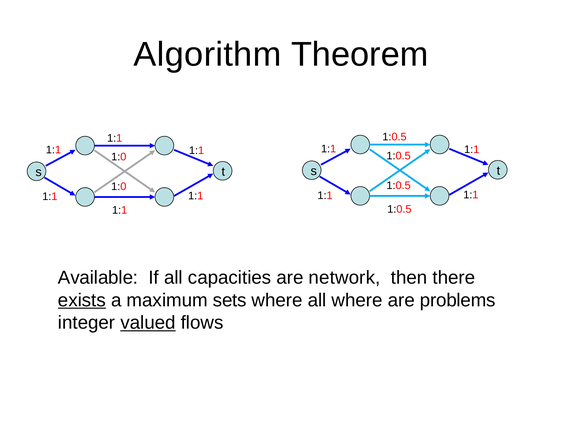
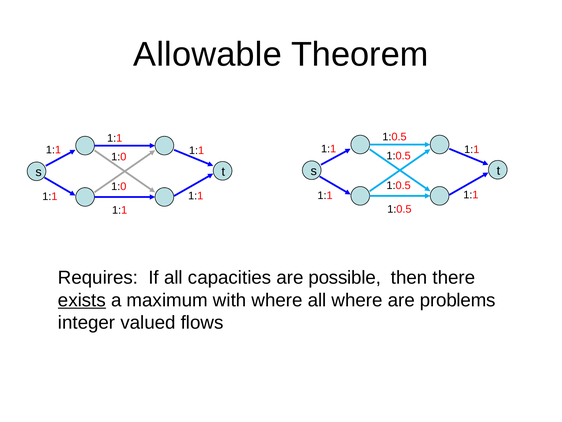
Algorithm: Algorithm -> Allowable (208, 54)
Available: Available -> Requires (98, 277)
network: network -> possible (345, 277)
sets: sets -> with (230, 300)
valued underline: present -> none (148, 322)
